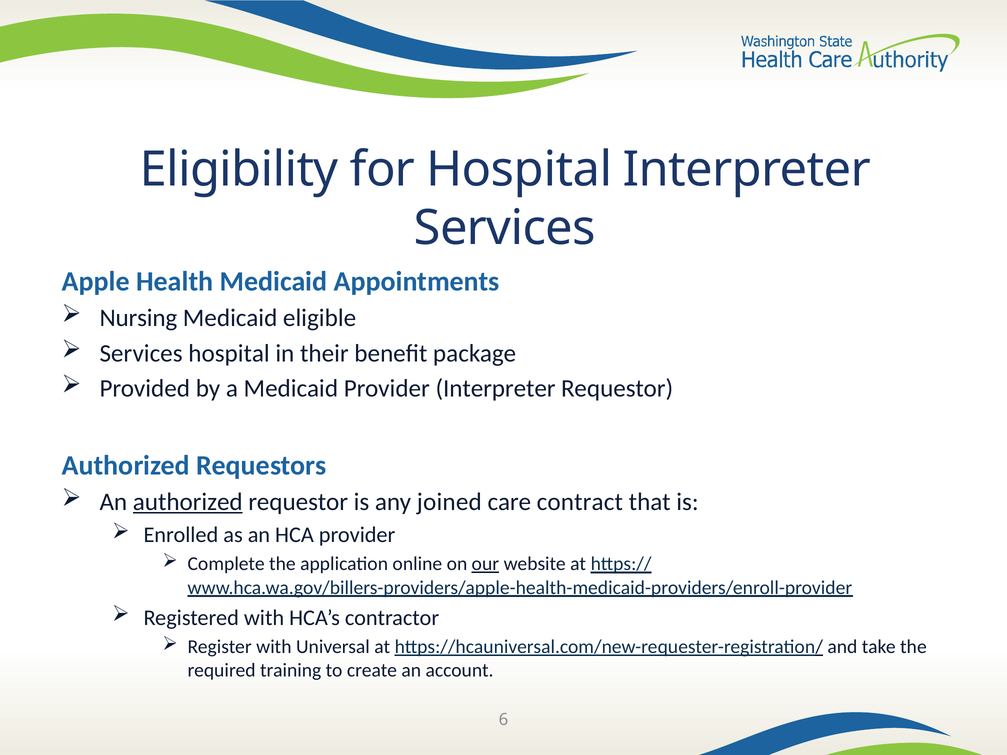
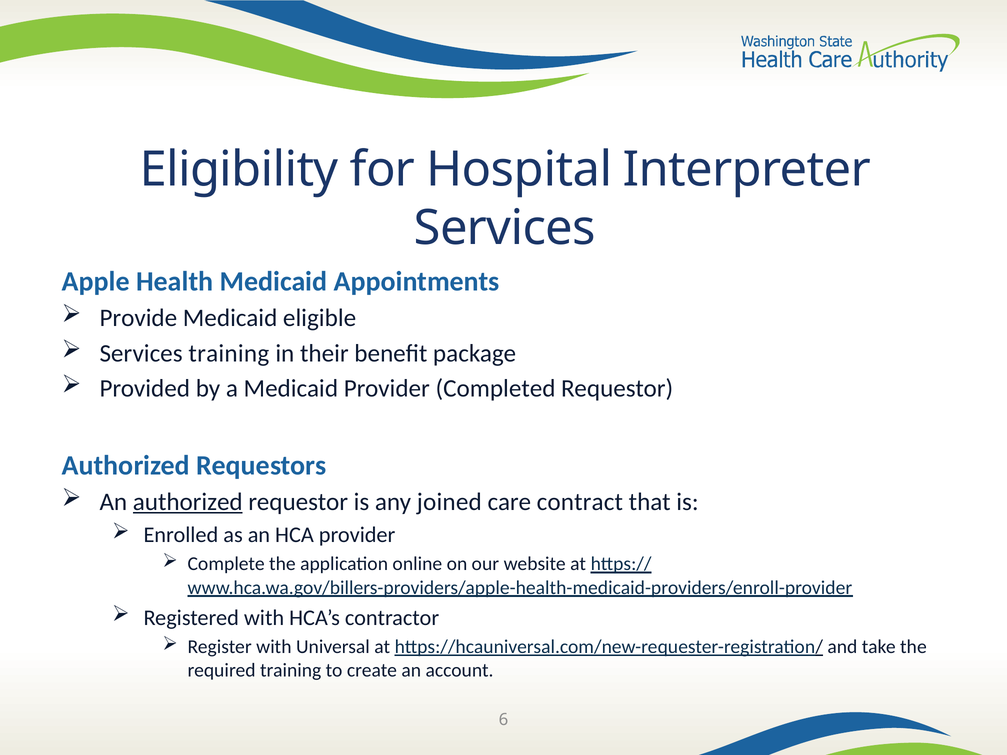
Nursing: Nursing -> Provide (138, 318)
Services hospital: hospital -> training (229, 353)
Provider Interpreter: Interpreter -> Completed (496, 389)
our underline: present -> none (485, 564)
